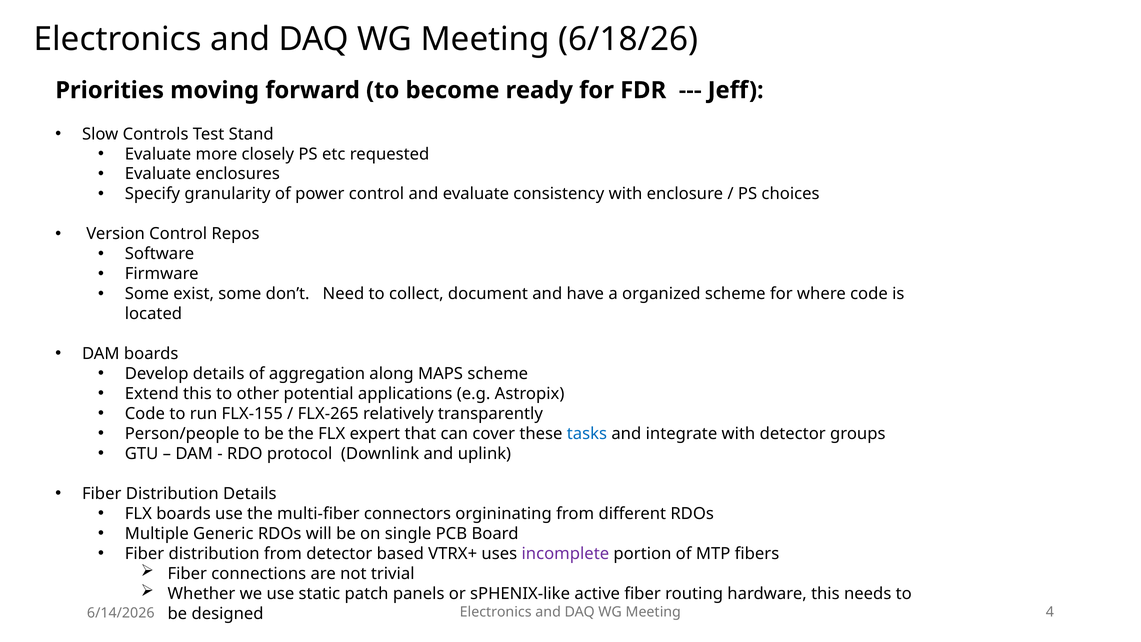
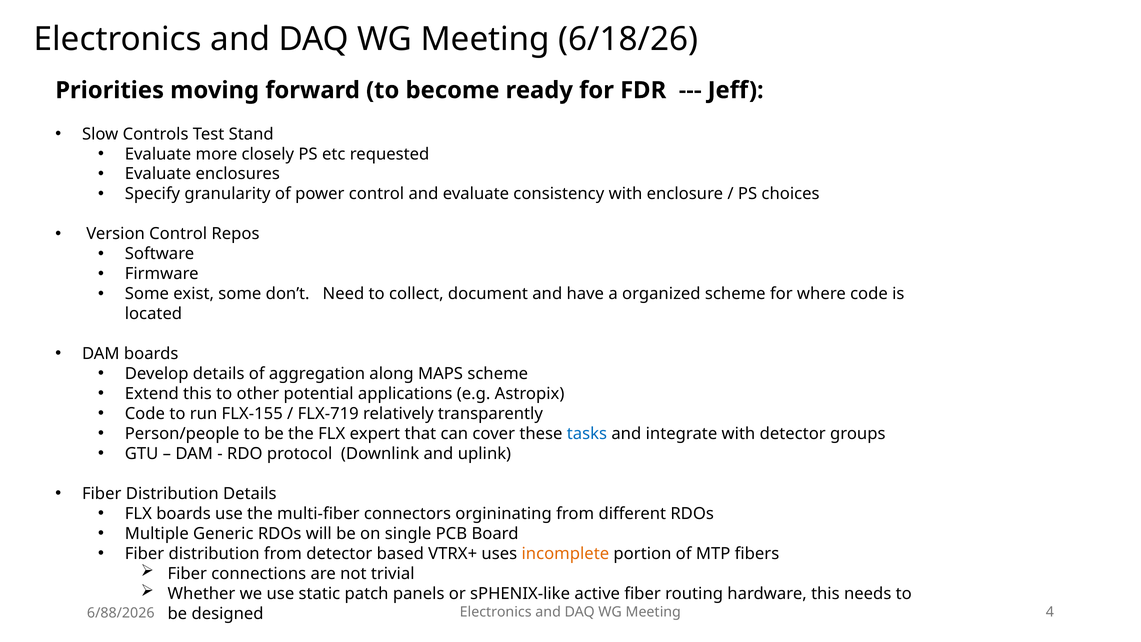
FLX-265: FLX-265 -> FLX-719 (328, 414)
incomplete colour: purple -> orange (565, 554)
6/14/2026: 6/14/2026 -> 6/88/2026 (121, 613)
